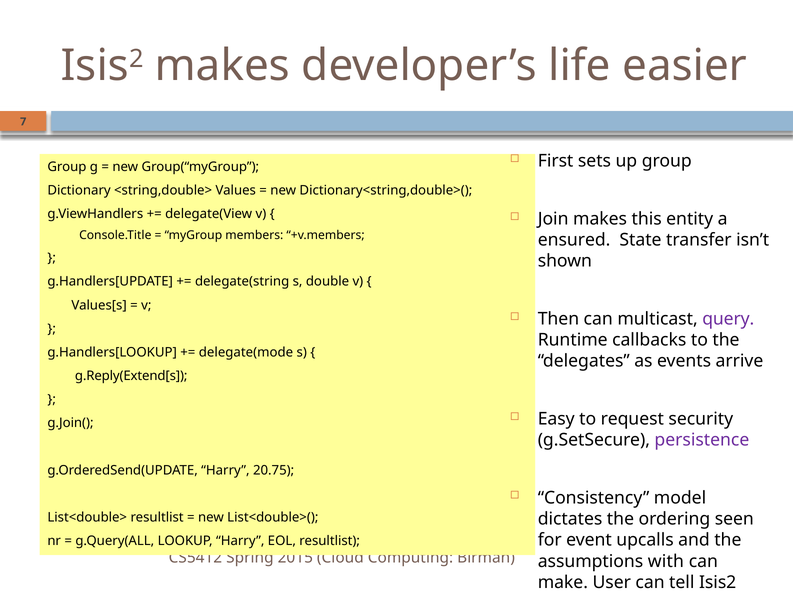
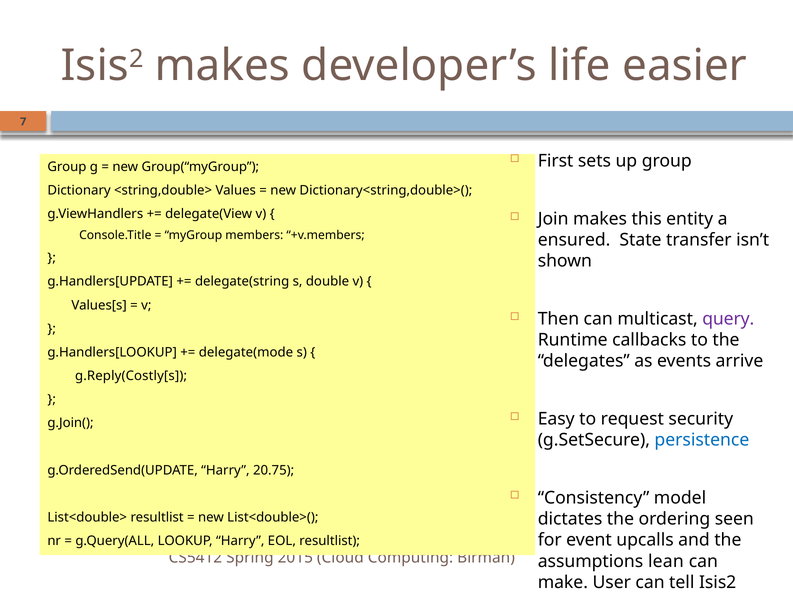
g.Reply(Extend[s: g.Reply(Extend[s -> g.Reply(Costly[s (131, 376)
persistence colour: purple -> blue (702, 440)
with: with -> lean (666, 561)
